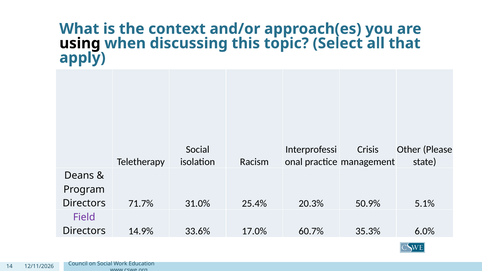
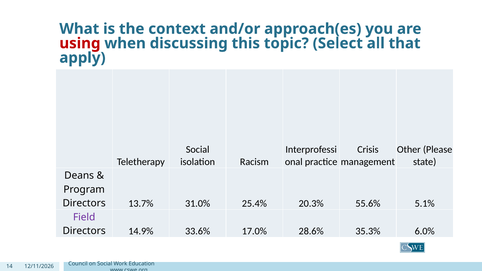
using colour: black -> red (80, 43)
71.7%: 71.7% -> 13.7% (141, 203)
50.9%: 50.9% -> 55.6% (368, 203)
60.7%: 60.7% -> 28.6% (311, 231)
